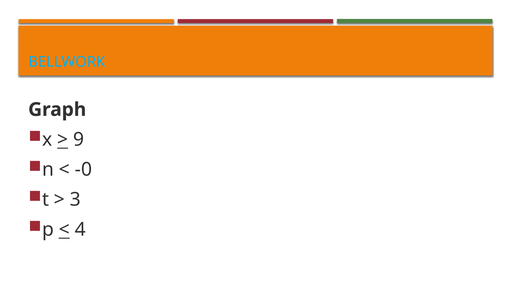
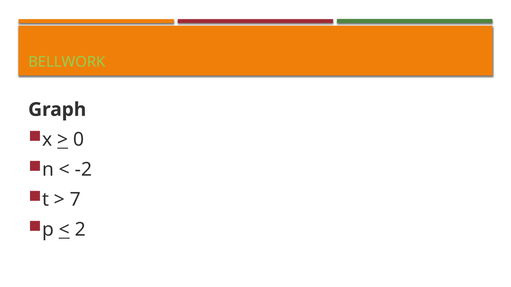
BELLWORK colour: light blue -> light green (67, 62)
9: 9 -> 0 (79, 140)
-0: -0 -> -2 (83, 170)
3: 3 -> 7 (75, 200)
4: 4 -> 2 (80, 230)
